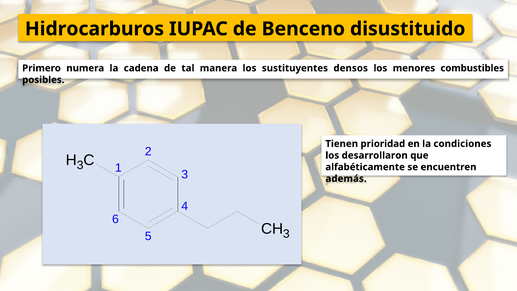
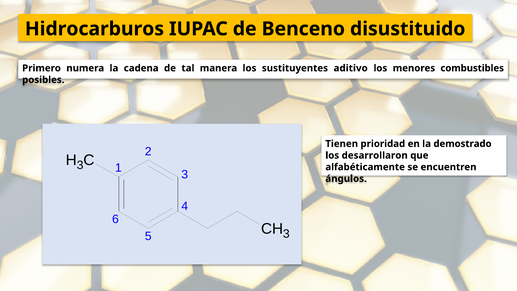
densos: densos -> aditivo (351, 68)
condiciones: condiciones -> demostrado (463, 144)
además: además -> ángulos (346, 179)
